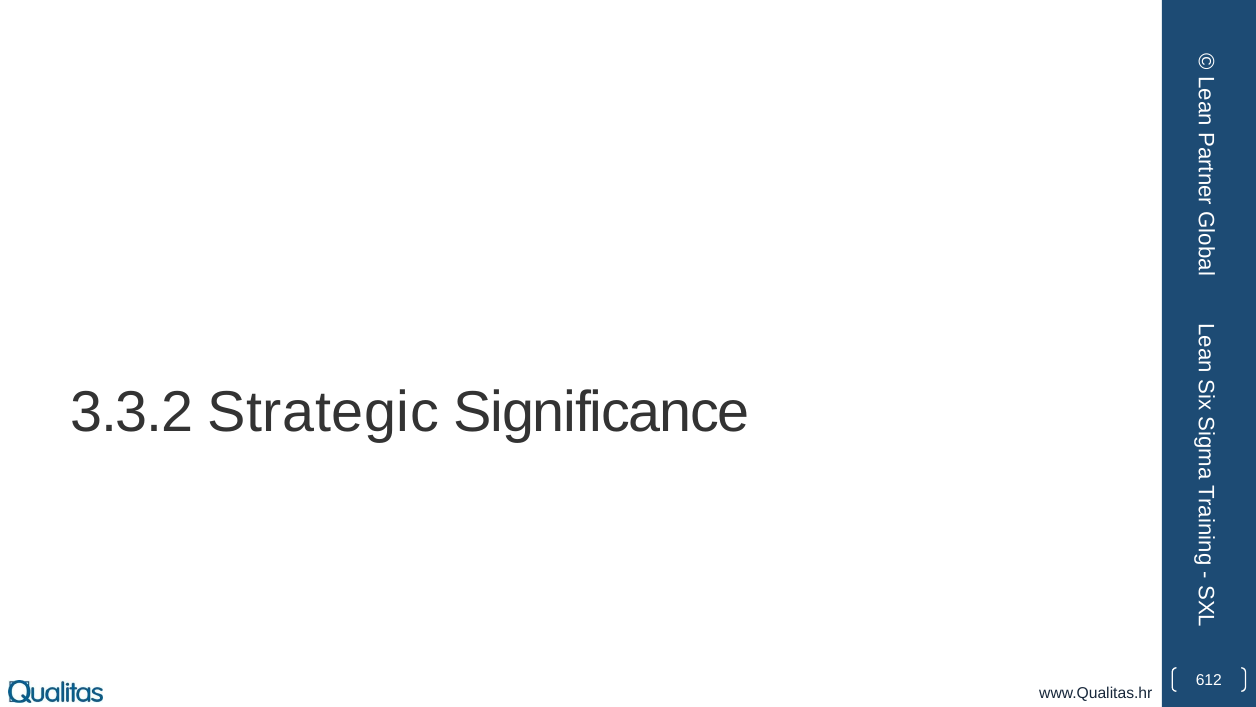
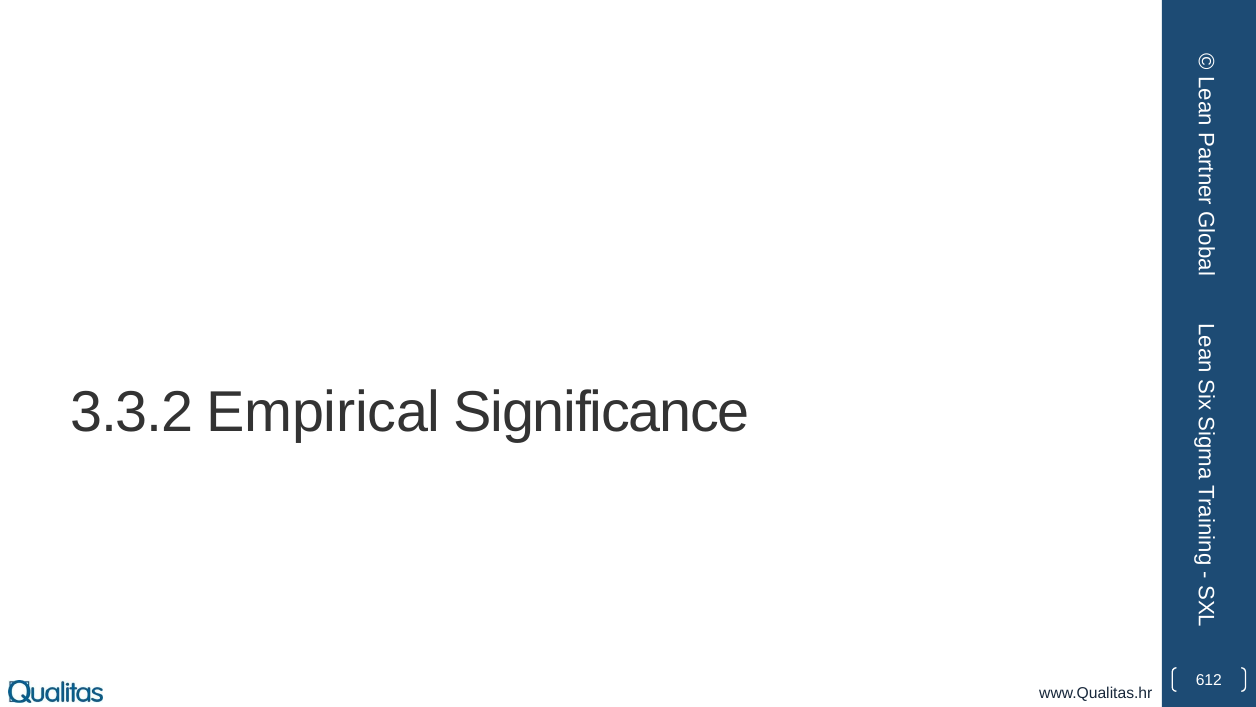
Strategic: Strategic -> Empirical (324, 413)
